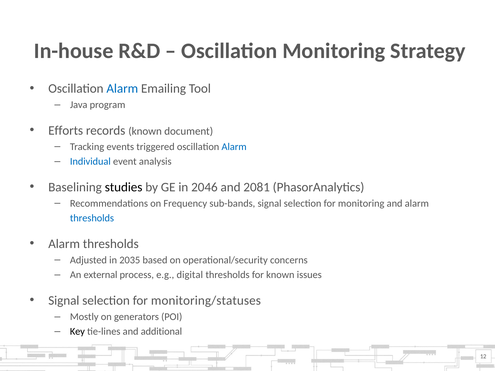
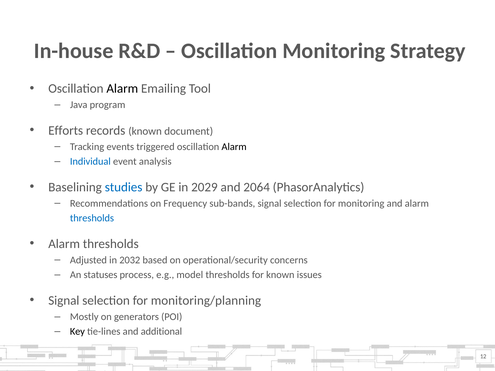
Alarm colour: blue -> black (122, 89)
Alarm colour: blue -> black (234, 147)
studies colour: black -> blue (124, 187)
2046: 2046 -> 2029 (204, 187)
2081: 2081 -> 2064 (257, 187)
2035: 2035 -> 2032 (130, 260)
external: external -> statuses (100, 275)
digital: digital -> model (190, 275)
monitoring/statuses: monitoring/statuses -> monitoring/planning (206, 301)
